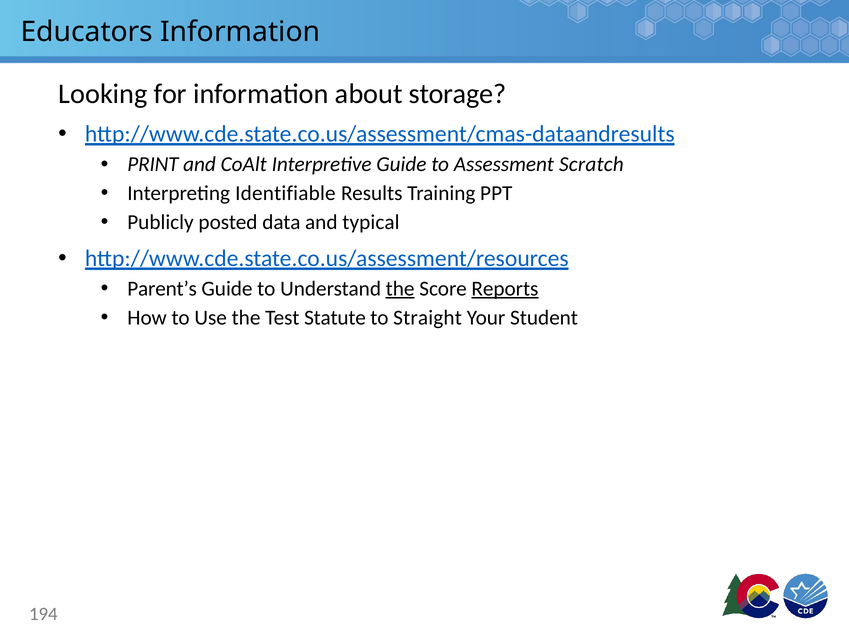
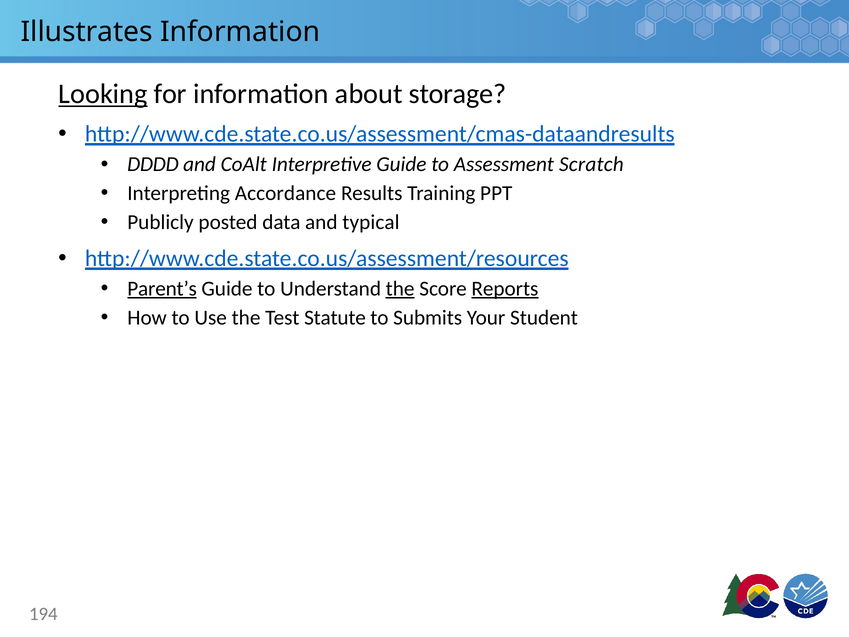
Educators: Educators -> Illustrates (87, 32)
Looking underline: none -> present (103, 94)
PRINT: PRINT -> DDDD (153, 164)
Identifiable: Identifiable -> Accordance (285, 193)
Parent’s underline: none -> present (162, 289)
Straight: Straight -> Submits (428, 317)
